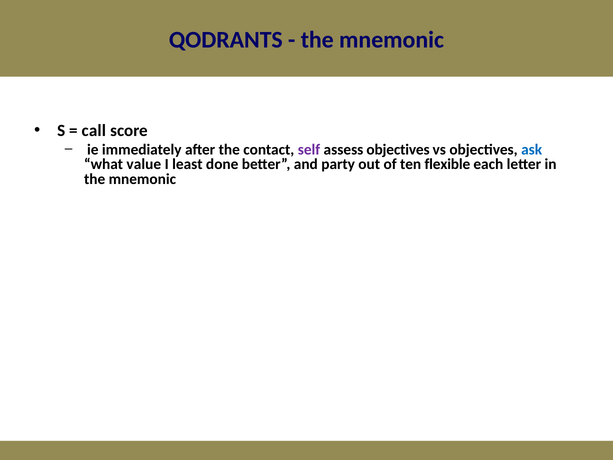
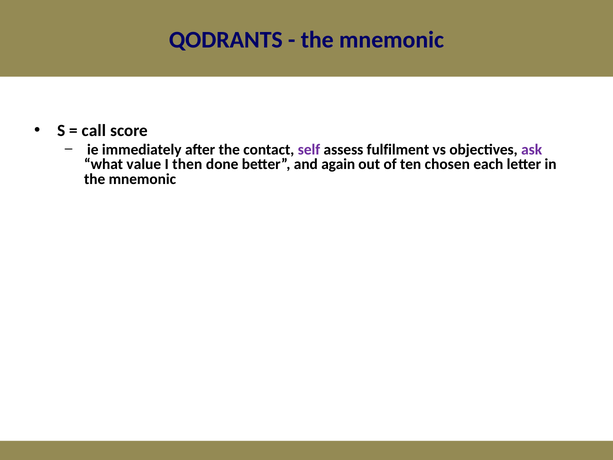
assess objectives: objectives -> fulfilment (398, 149)
ask colour: blue -> purple (532, 149)
least: least -> then (187, 164)
party: party -> again (338, 164)
flexible: flexible -> chosen (447, 164)
